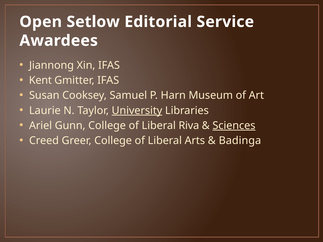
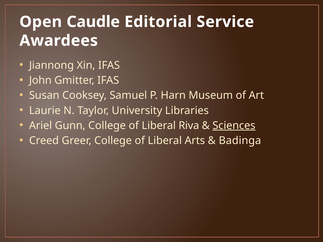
Setlow: Setlow -> Caudle (93, 22)
Kent: Kent -> John (40, 80)
University underline: present -> none (137, 111)
